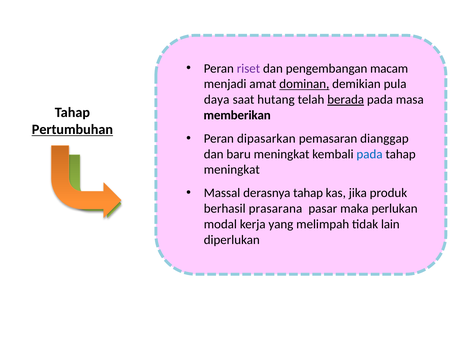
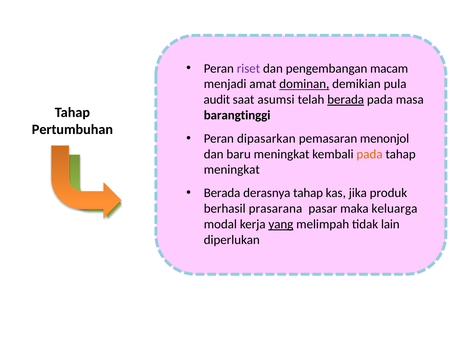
daya: daya -> audit (217, 99)
hutang: hutang -> asumsi (276, 99)
memberikan: memberikan -> barangtinggi (237, 115)
Pertumbuhan underline: present -> none (72, 129)
dianggap: dianggap -> menonjol (385, 138)
pada colour: blue -> orange (370, 154)
Massal: Massal -> Berada (222, 193)
perlukan: perlukan -> keluarga (394, 208)
yang underline: none -> present (281, 224)
